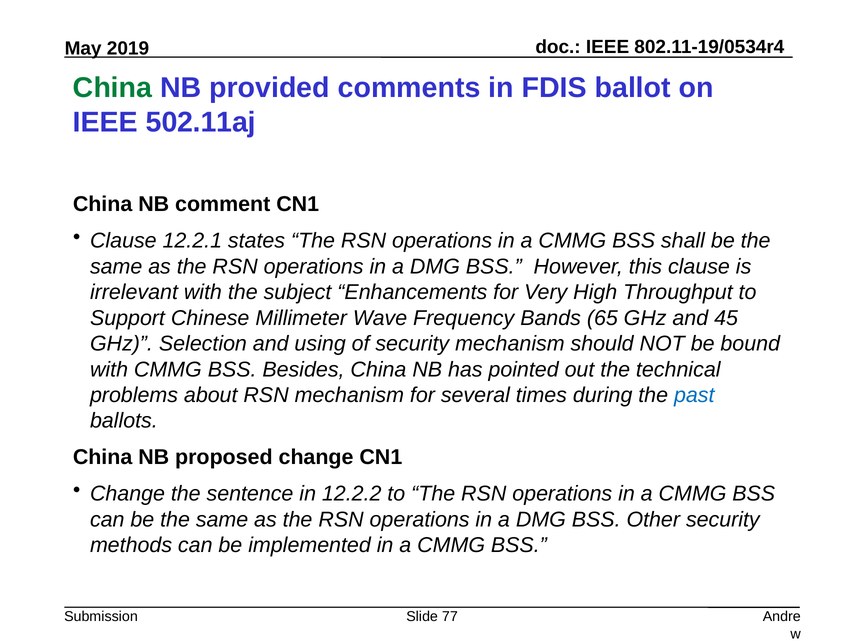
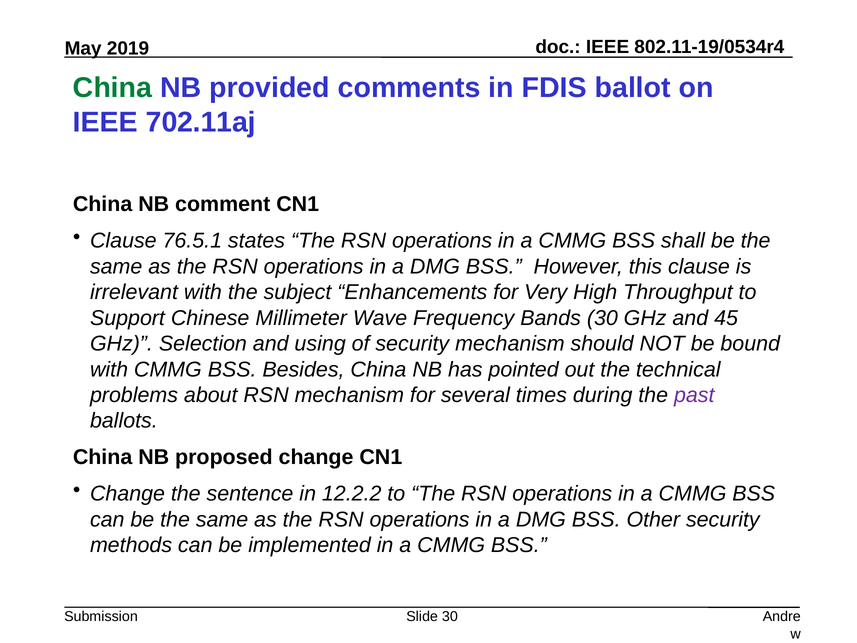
502.11aj: 502.11aj -> 702.11aj (201, 122)
12.2.1: 12.2.1 -> 76.5.1 (192, 241)
Bands 65: 65 -> 30 (602, 318)
past colour: blue -> purple (694, 395)
Slide 77: 77 -> 30 (450, 616)
